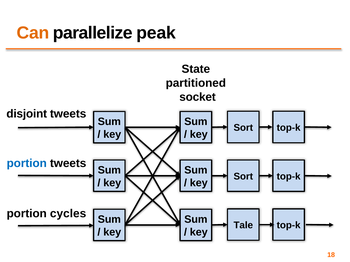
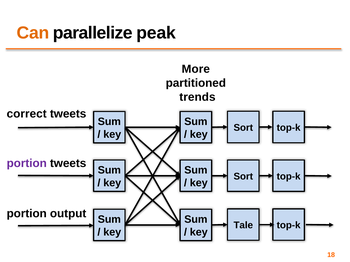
State: State -> More (196, 69)
socket: socket -> trends (197, 97)
disjoint: disjoint -> correct (27, 114)
portion colour: blue -> purple (27, 164)
cycles: cycles -> output (68, 214)
